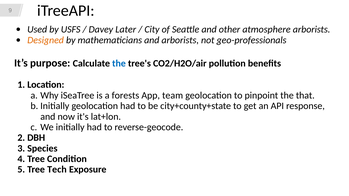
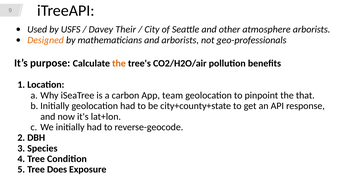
Later: Later -> Their (126, 29)
the colour: blue -> orange (119, 63)
forests: forests -> carbon (125, 95)
Tech: Tech -> Does (57, 170)
